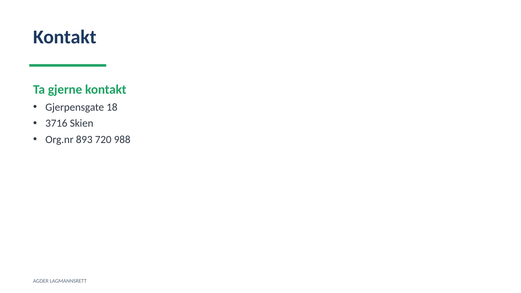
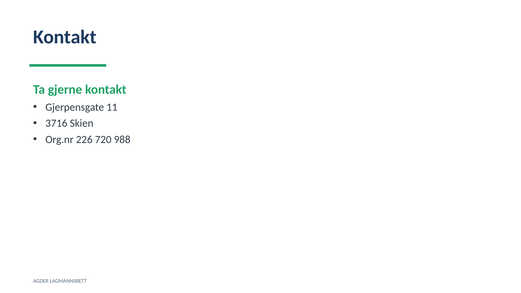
18: 18 -> 11 (112, 107)
893: 893 -> 226 (84, 140)
